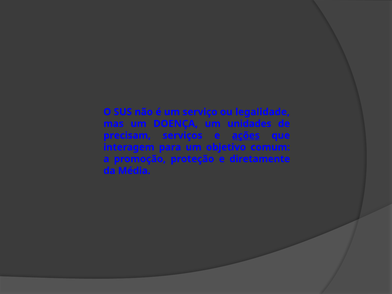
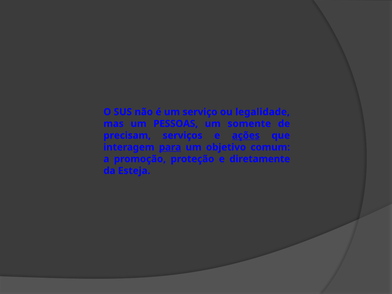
DOENÇA: DOENÇA -> PESSOAS (176, 124)
unidades: unidades -> somente (249, 124)
para underline: none -> present (170, 147)
Média: Média -> Esteja (134, 171)
